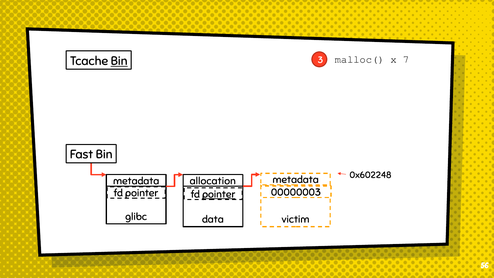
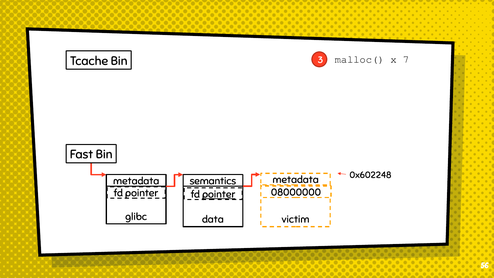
Bin underline: present -> none (119, 61)
allocation: allocation -> semantics (213, 181)
00000003: 00000003 -> 08000000 (296, 192)
